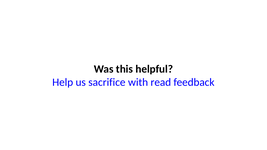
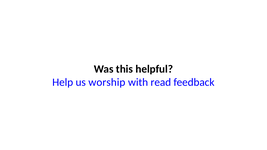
sacrifice: sacrifice -> worship (107, 82)
